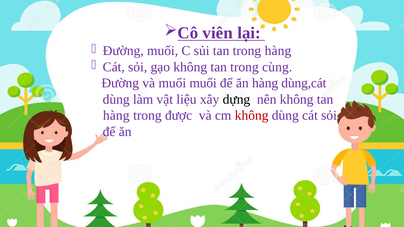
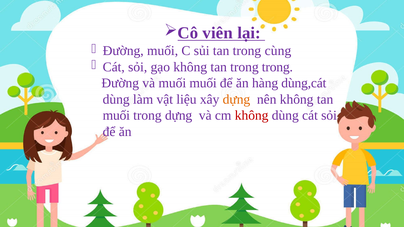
trong hàng: hàng -> cùng (278, 51)
trong cùng: cùng -> trong (277, 67)
dựng colour: black -> orange (236, 99)
hàng: hàng -> muối (116, 116)
trong được: được -> dựng (179, 116)
